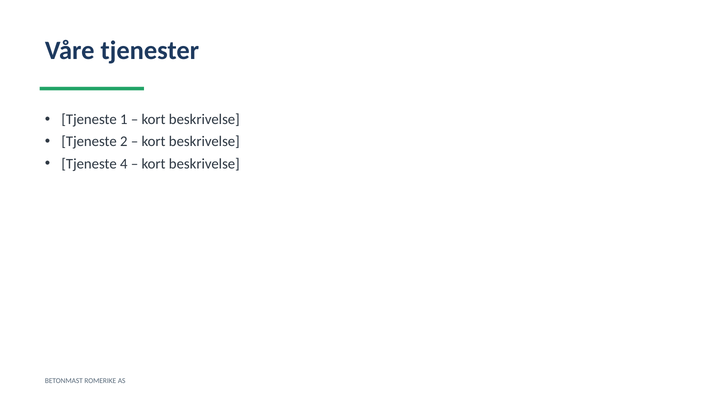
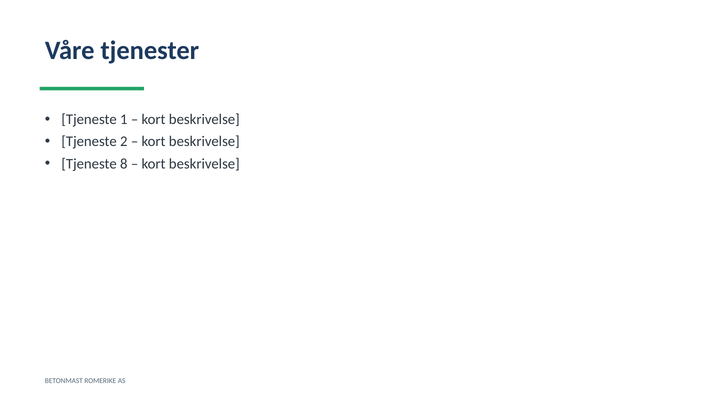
4: 4 -> 8 (124, 164)
